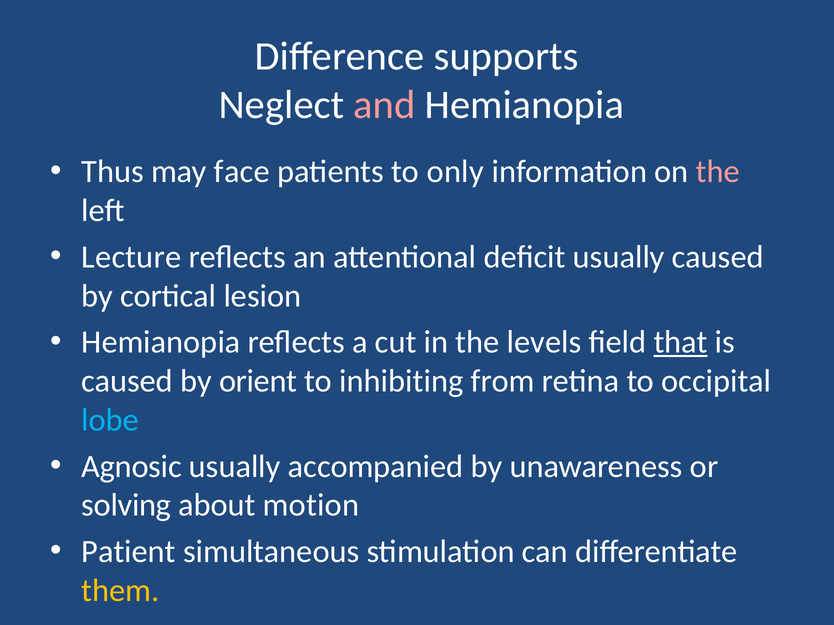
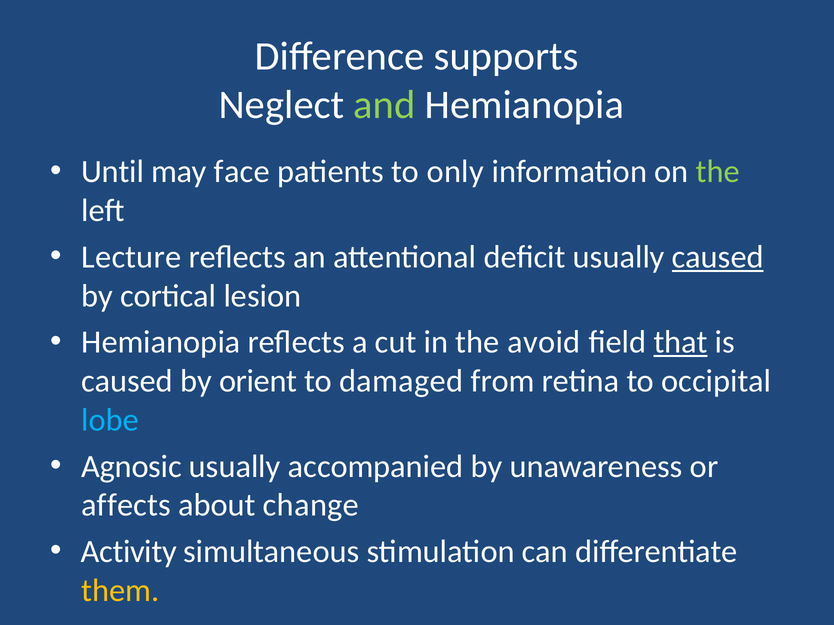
and colour: pink -> light green (385, 105)
Thus: Thus -> Until (113, 172)
the colour: pink -> light green (718, 172)
caused underline: none -> present (718, 257)
levels: levels -> avoid (544, 342)
inhibiting: inhibiting -> damaged (401, 381)
solving: solving -> affects (126, 506)
motion: motion -> change (311, 506)
Patient: Patient -> Activity (129, 552)
